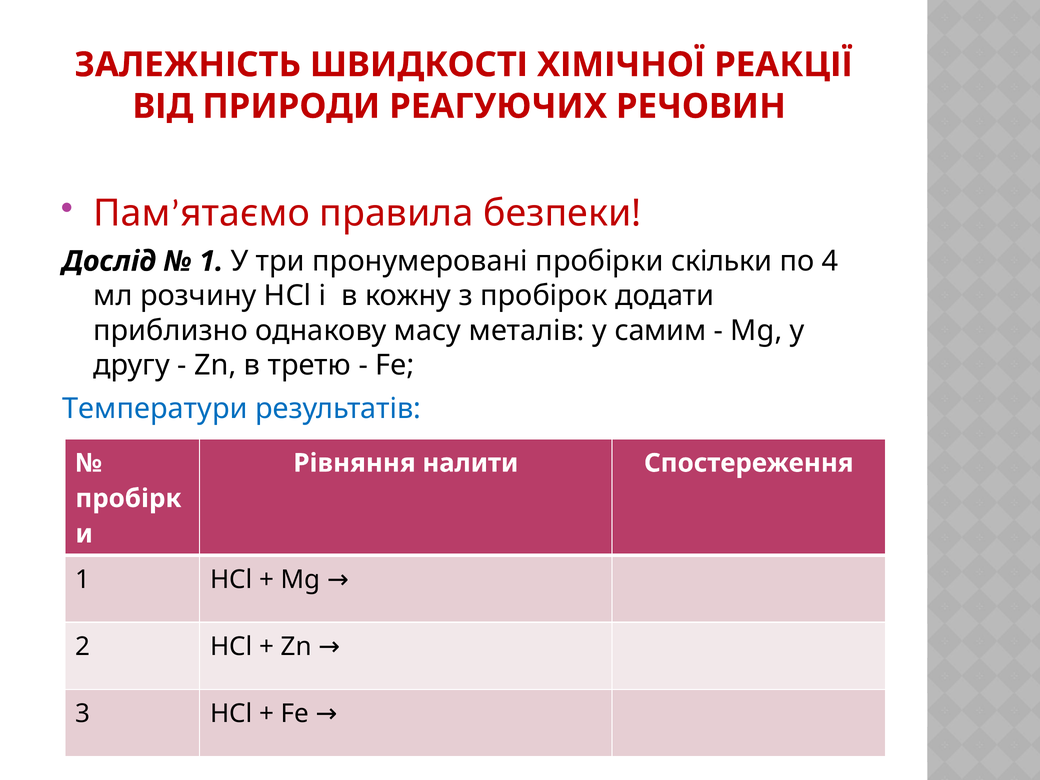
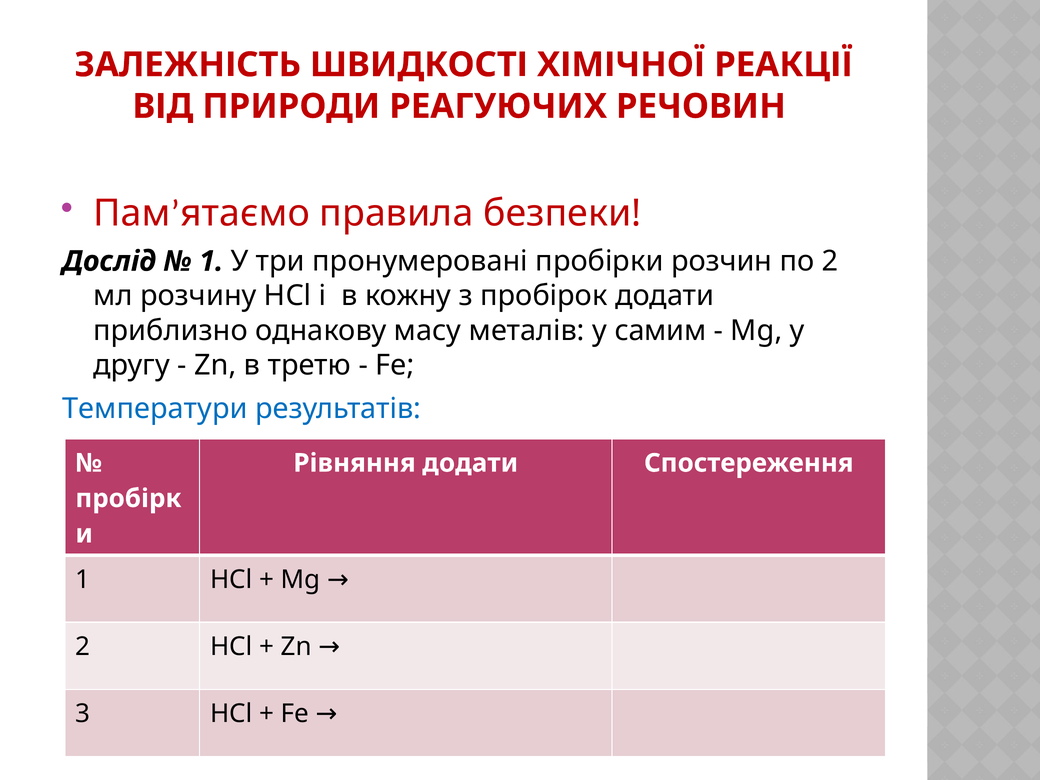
скільки: скільки -> розчин (722, 261)
по 4: 4 -> 2 (830, 261)
Рівняння налити: налити -> додати (470, 463)
